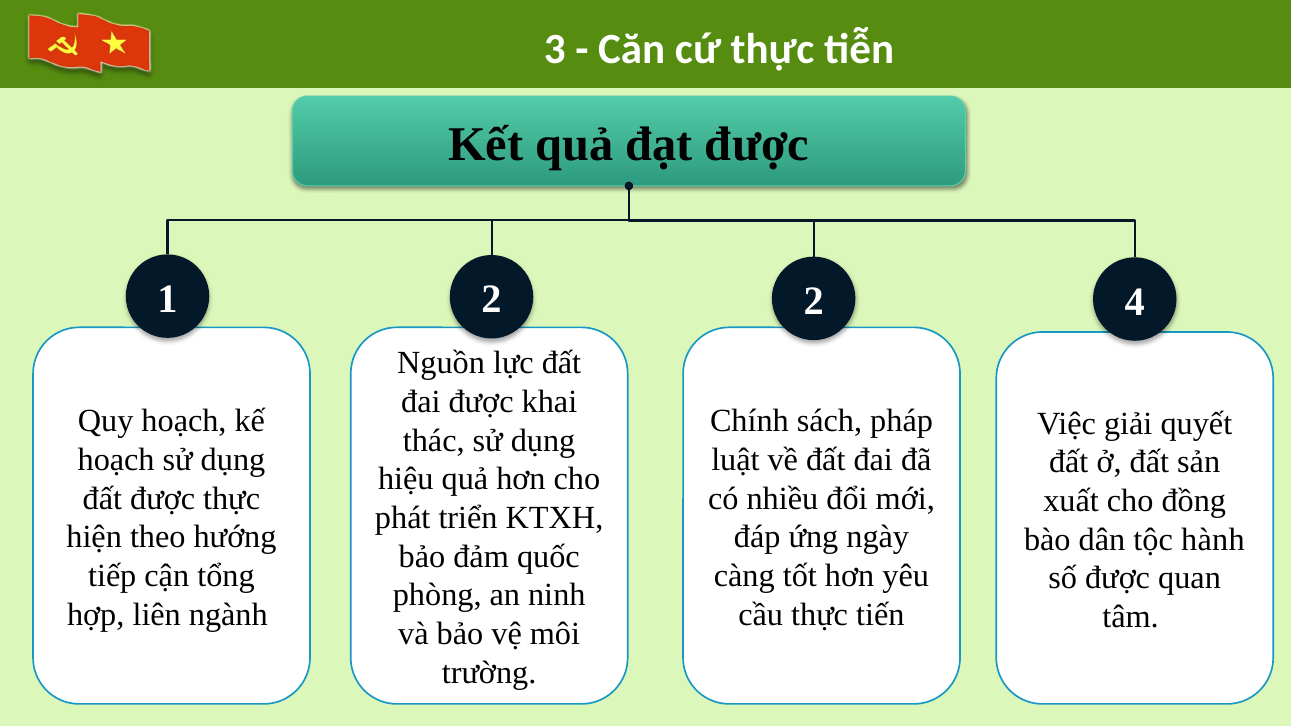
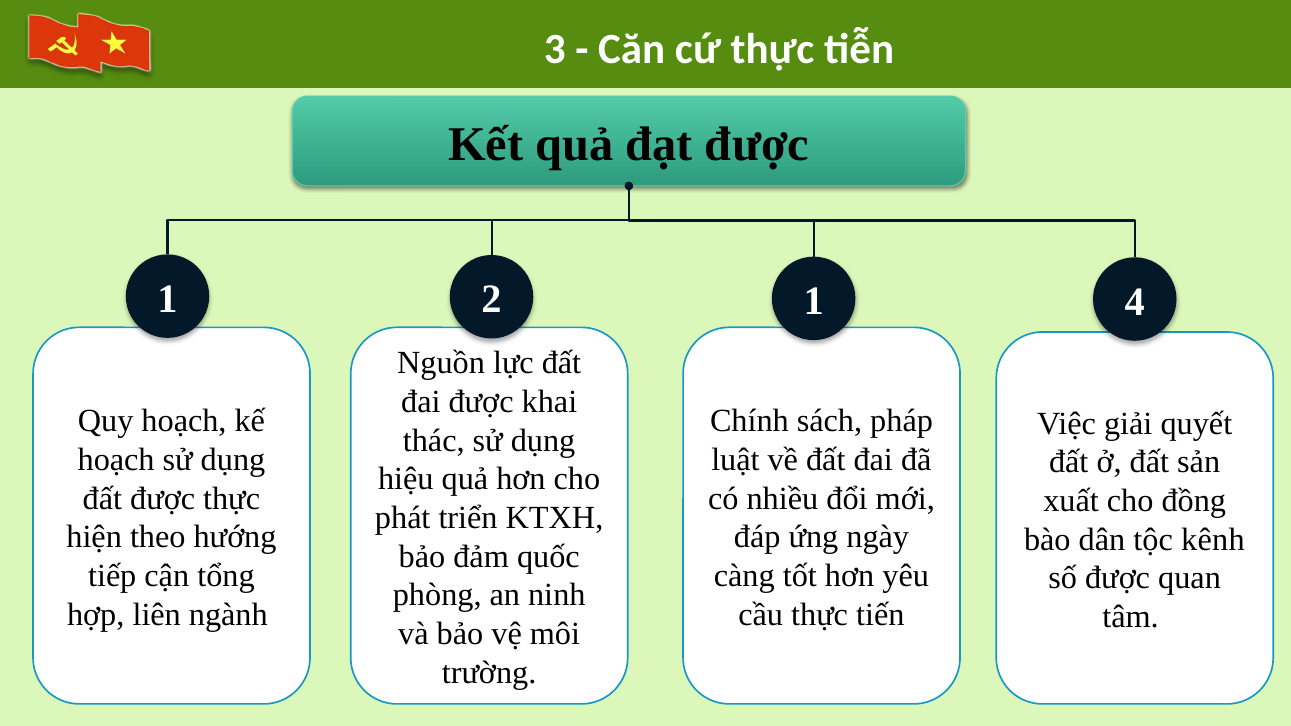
2 2: 2 -> 1 (814, 301)
hành: hành -> kênh (1213, 540)
